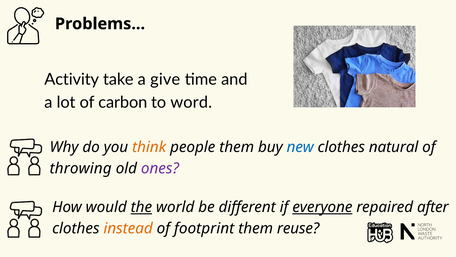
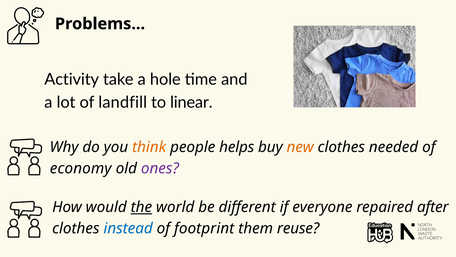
give: give -> hole (165, 79)
carbon: carbon -> landfill (123, 102)
word: word -> linear (191, 102)
people them: them -> helps (237, 147)
new colour: blue -> orange (300, 147)
natural: natural -> needed (394, 147)
throwing: throwing -> economy (81, 168)
everyone underline: present -> none (322, 207)
instead colour: orange -> blue (128, 228)
